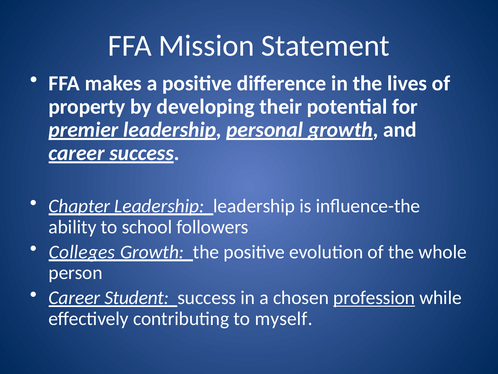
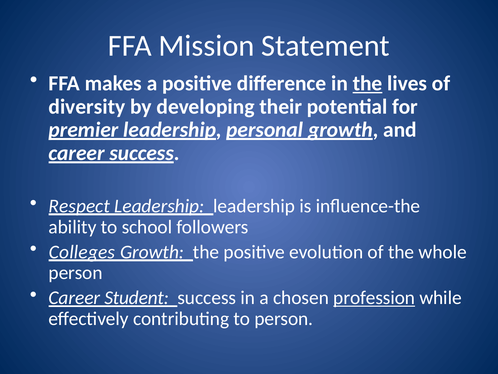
the underline: none -> present (368, 83)
property: property -> diversity (87, 106)
Chapter: Chapter -> Respect (79, 206)
to myself: myself -> person (284, 318)
